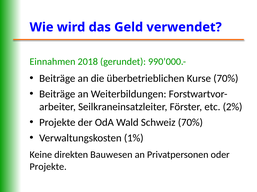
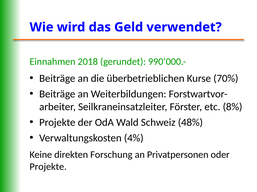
2%: 2% -> 8% (233, 107)
Schweiz 70%: 70% -> 48% (190, 123)
1%: 1% -> 4% (134, 139)
Bauwesen: Bauwesen -> Forschung (111, 155)
